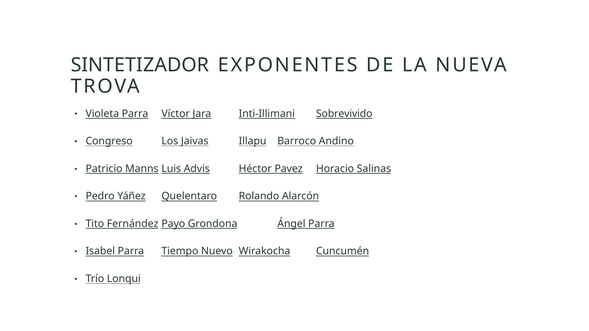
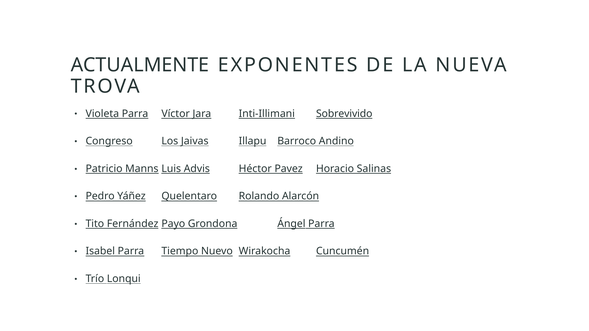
SINTETIZADOR: SINTETIZADOR -> ACTUALMENTE (140, 65)
